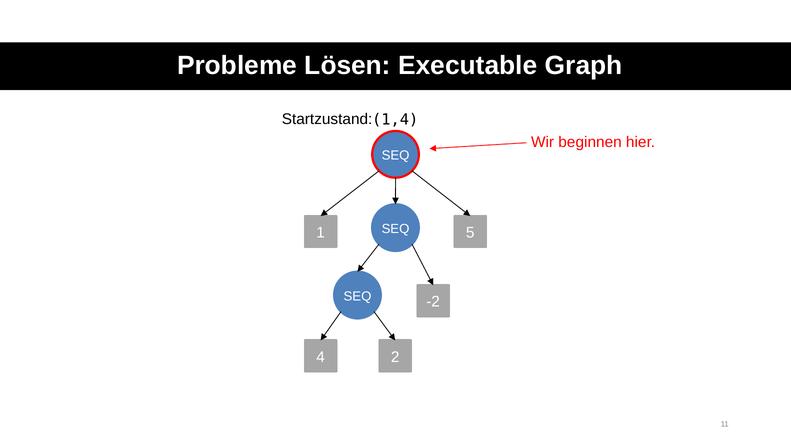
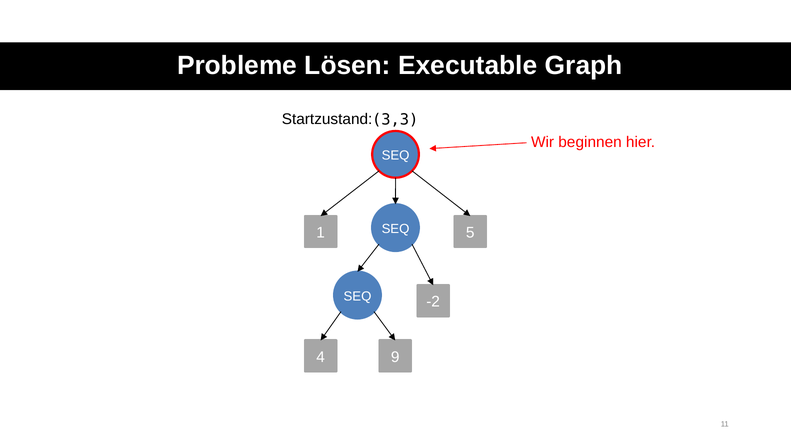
1,4: 1,4 -> 3,3 (395, 120)
2: 2 -> 9 (395, 357)
